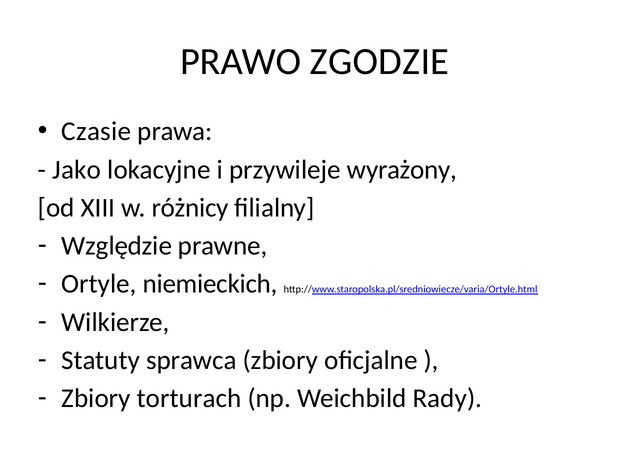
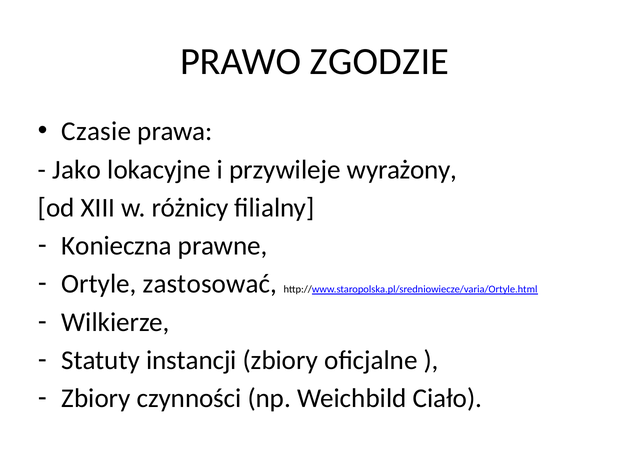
Względzie: Względzie -> Konieczna (117, 246)
niemieckich: niemieckich -> zastosować (210, 284)
sprawca: sprawca -> instancji (191, 361)
torturach: torturach -> czynności (189, 399)
Rady: Rady -> Ciało (447, 399)
